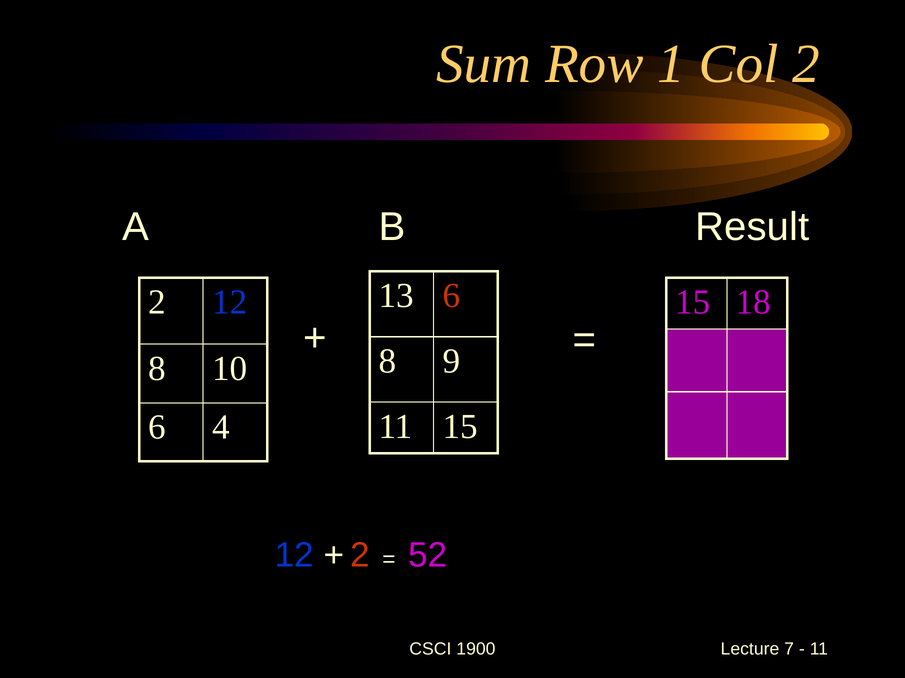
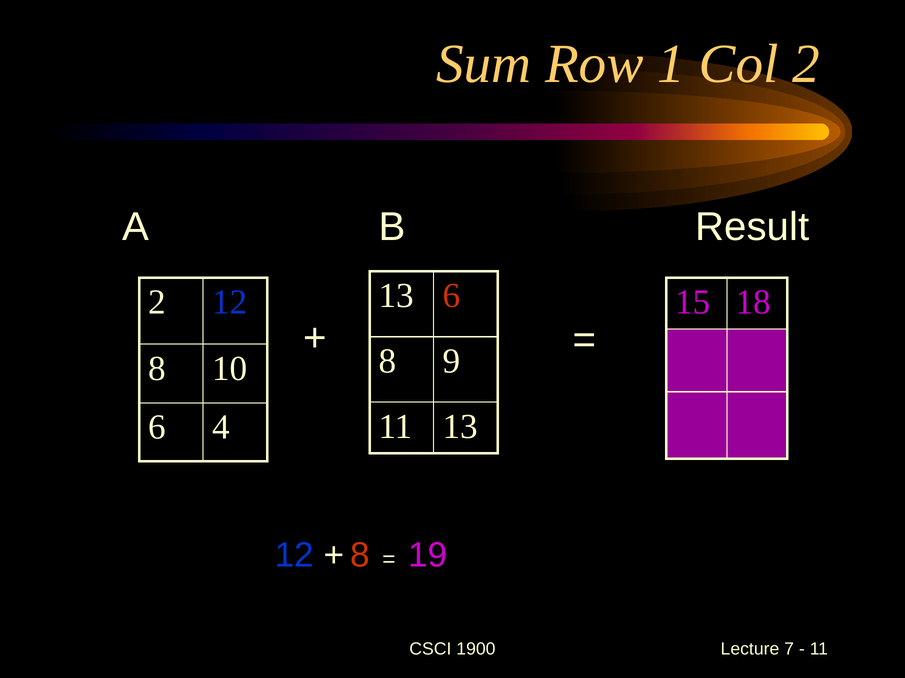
11 15: 15 -> 13 (460, 427)
2: 2 -> 8 (360, 556)
52: 52 -> 19 (428, 556)
